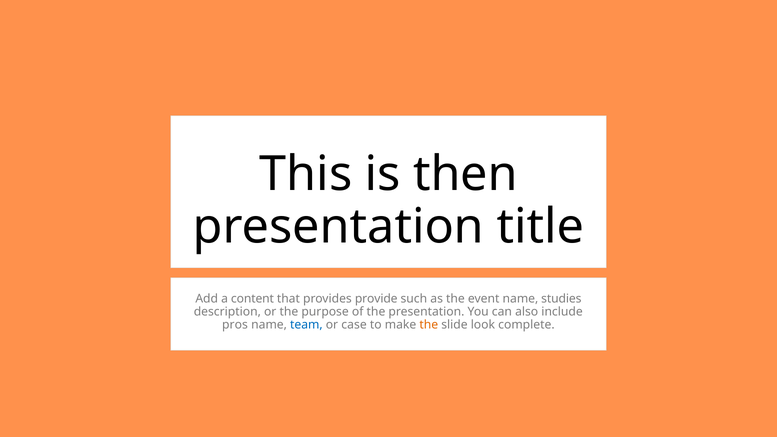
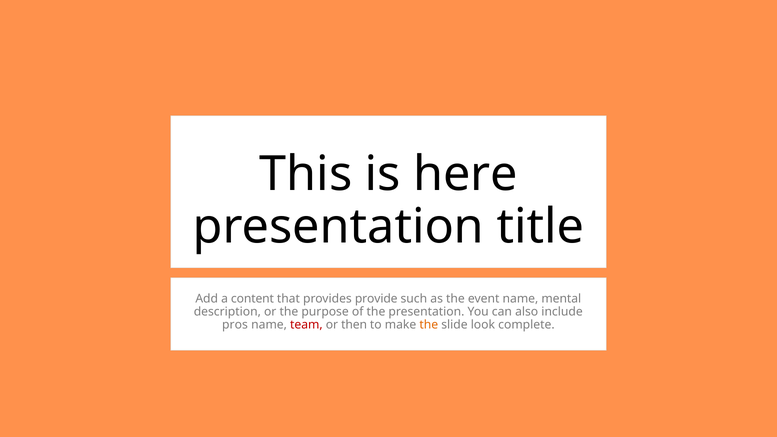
then: then -> here (465, 174)
studies: studies -> mental (561, 299)
team colour: blue -> red (306, 325)
case: case -> then (354, 325)
